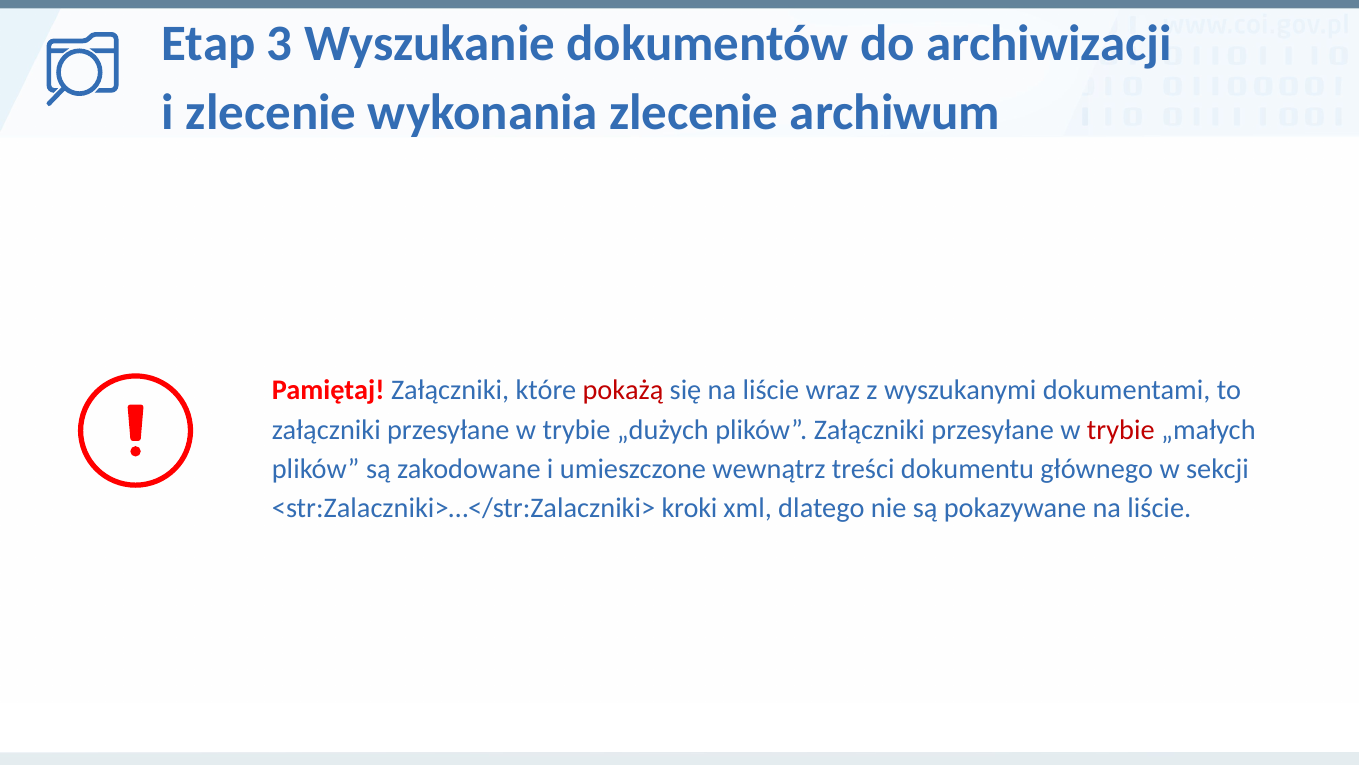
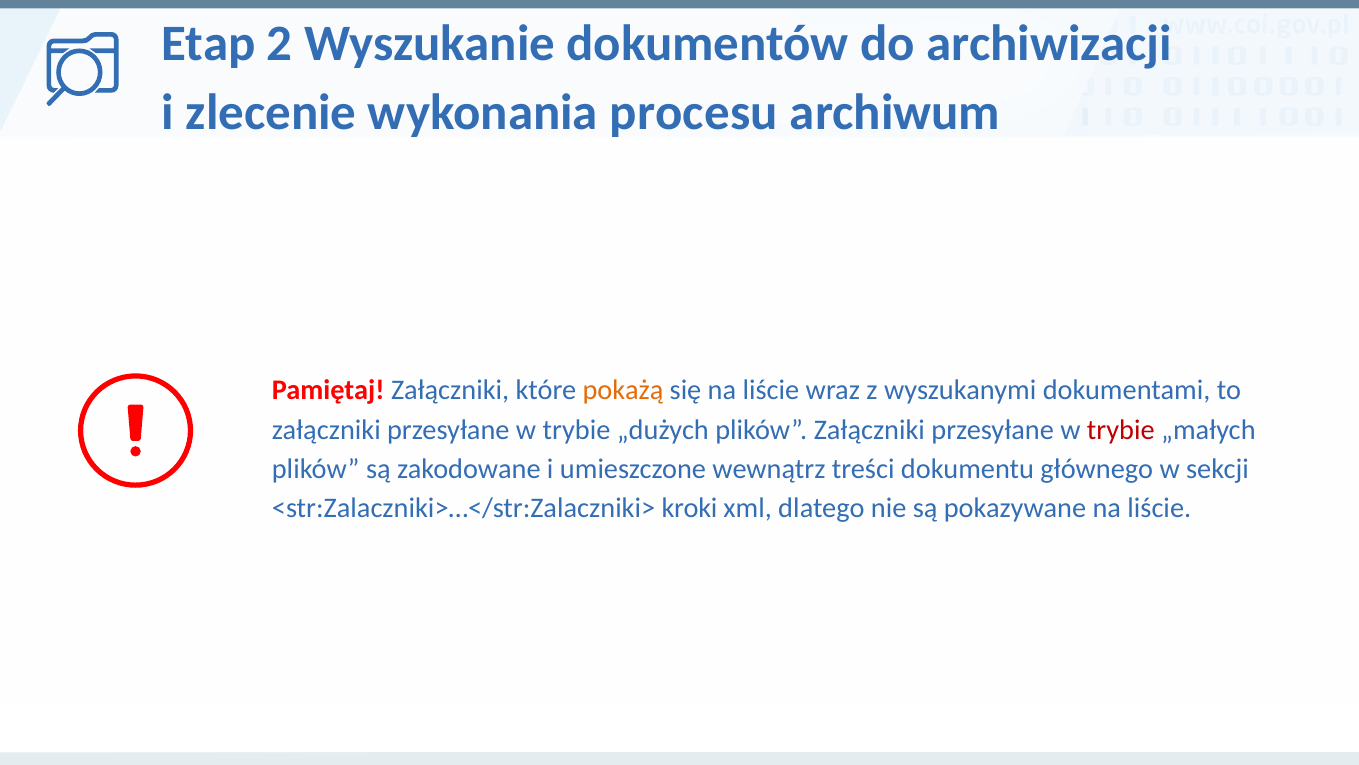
3: 3 -> 2 (280, 43)
wykonania zlecenie: zlecenie -> procesu (694, 113)
pokażą colour: red -> orange (623, 390)
